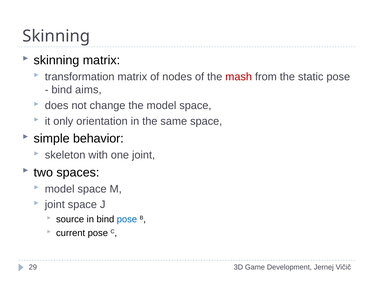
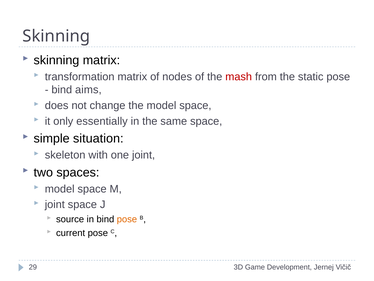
orientation: orientation -> essentially (102, 121)
behavior: behavior -> situation (98, 138)
pose colour: blue -> orange (127, 219)
